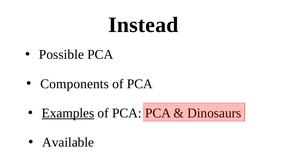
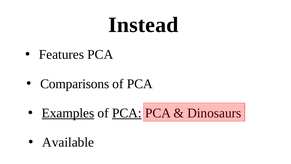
Possible: Possible -> Features (61, 54)
Components: Components -> Comparisons (75, 84)
PCA underline: none -> present (127, 113)
